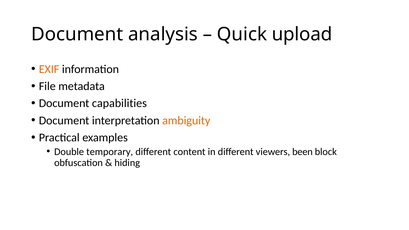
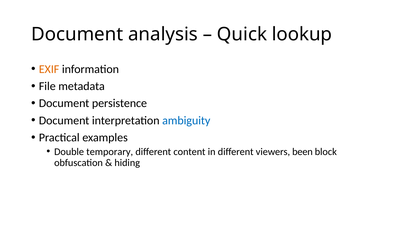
upload: upload -> lookup (302, 34)
capabilities: capabilities -> persistence (119, 103)
ambiguity colour: orange -> blue (186, 121)
